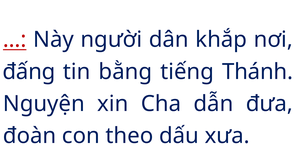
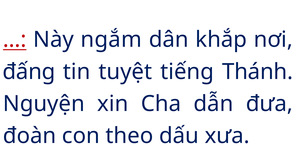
người: người -> ngắm (111, 40)
bằng: bằng -> tuyệt (125, 71)
